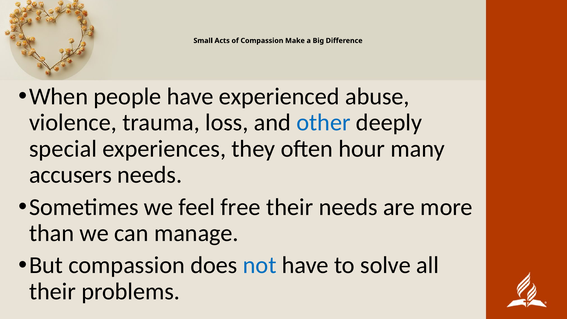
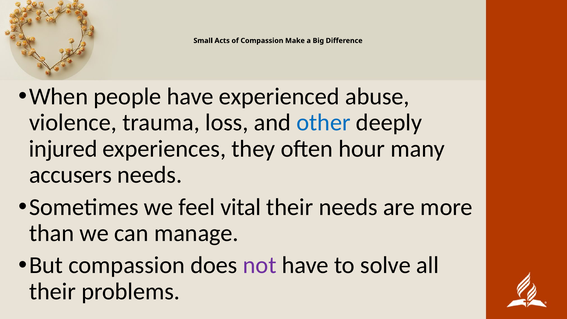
special: special -> injured (63, 149)
free: free -> vital (241, 207)
not colour: blue -> purple (260, 265)
